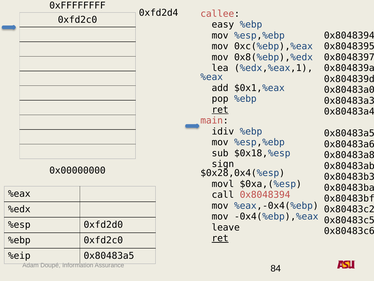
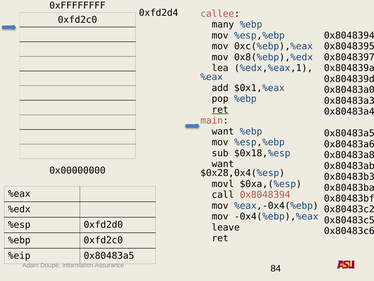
easy: easy -> many (223, 25)
idiv: idiv -> want (223, 131)
sign: sign -> want (223, 164)
ret underline: present -> none (220, 238)
